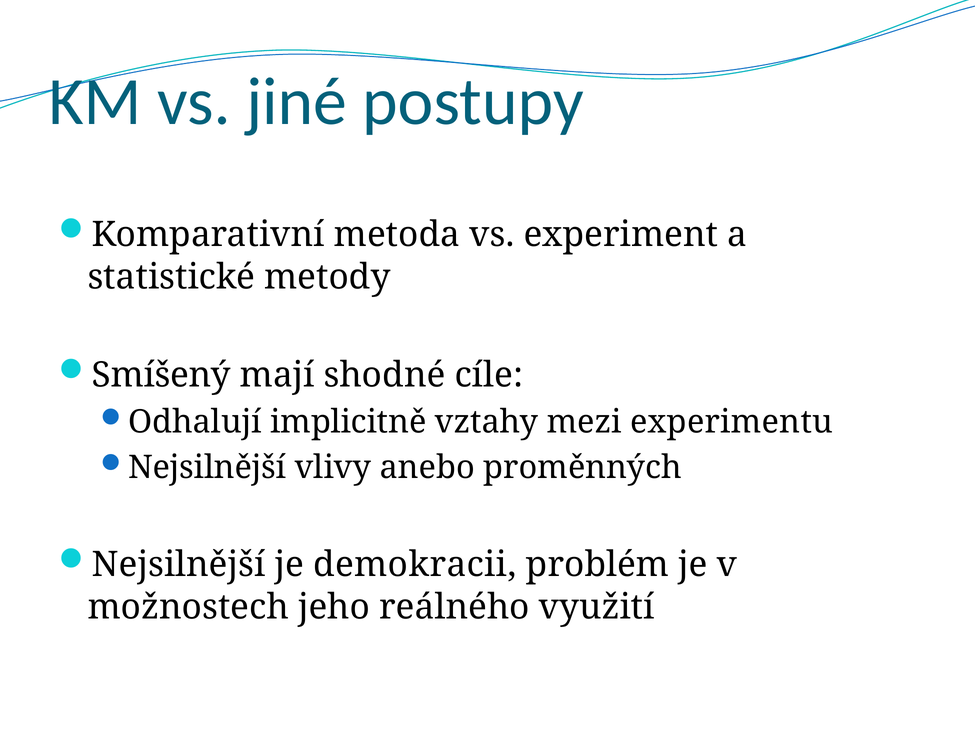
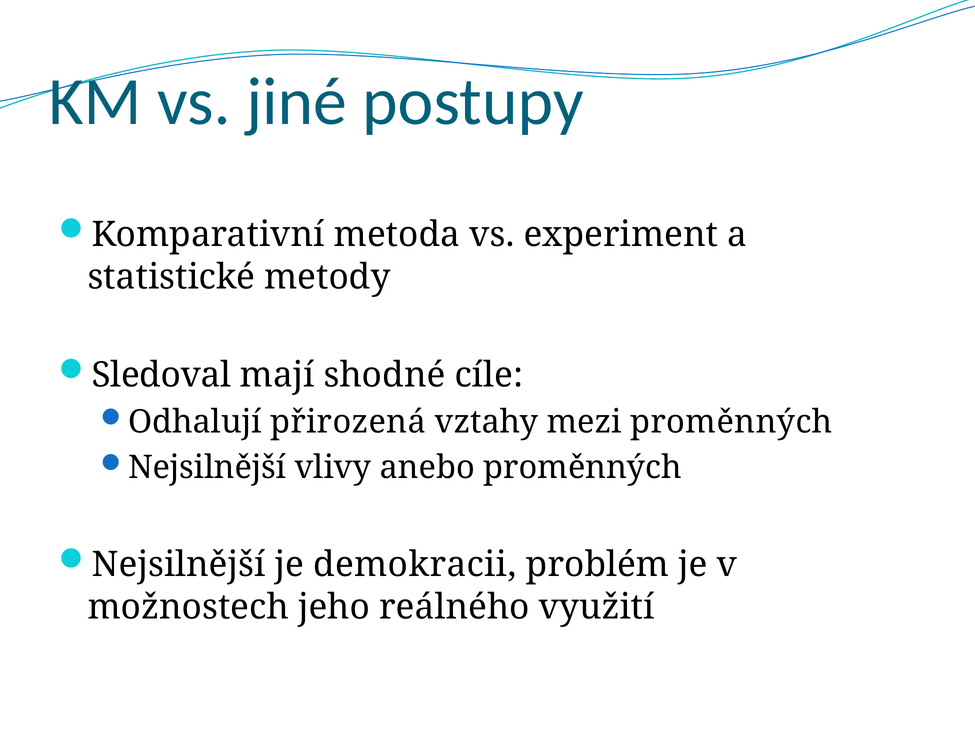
Smíšený: Smíšený -> Sledoval (161, 376)
implicitně: implicitně -> přirozená (348, 422)
mezi experimentu: experimentu -> proměnných (731, 422)
